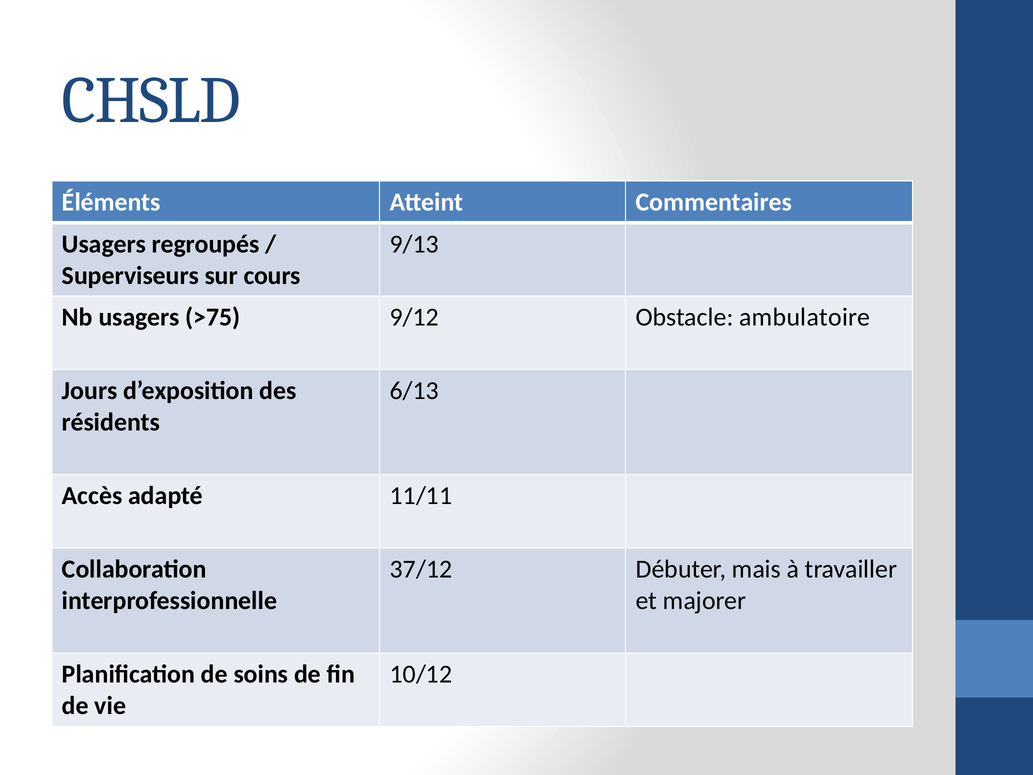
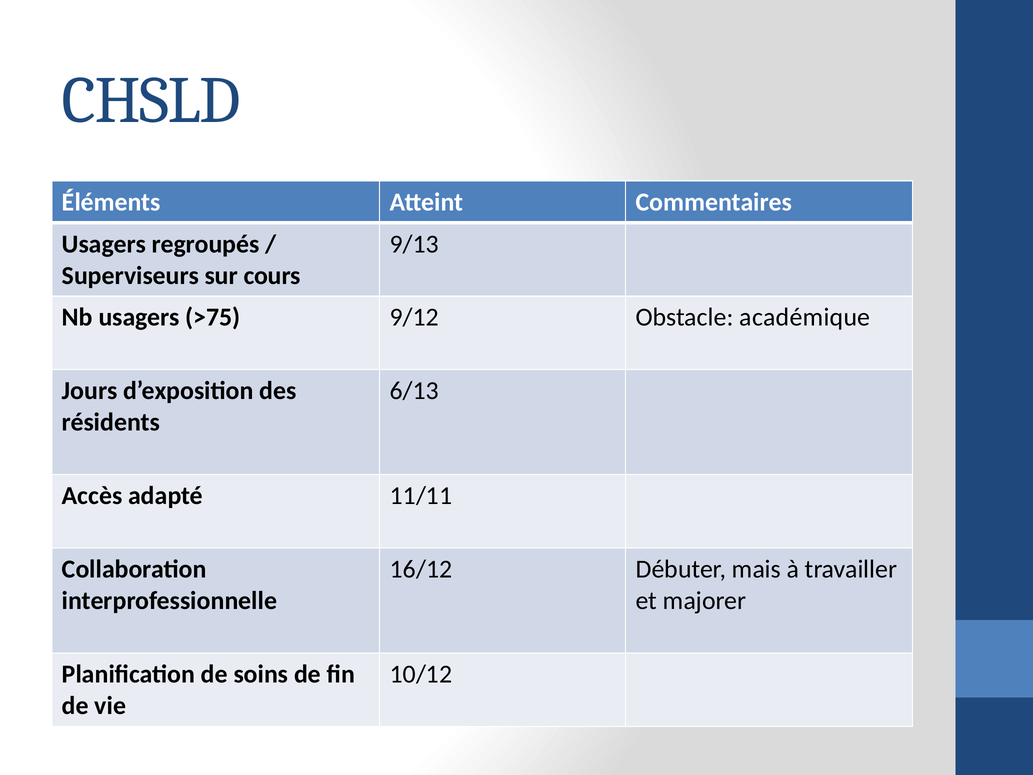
ambulatoire: ambulatoire -> académique (805, 317)
37/12: 37/12 -> 16/12 (421, 569)
